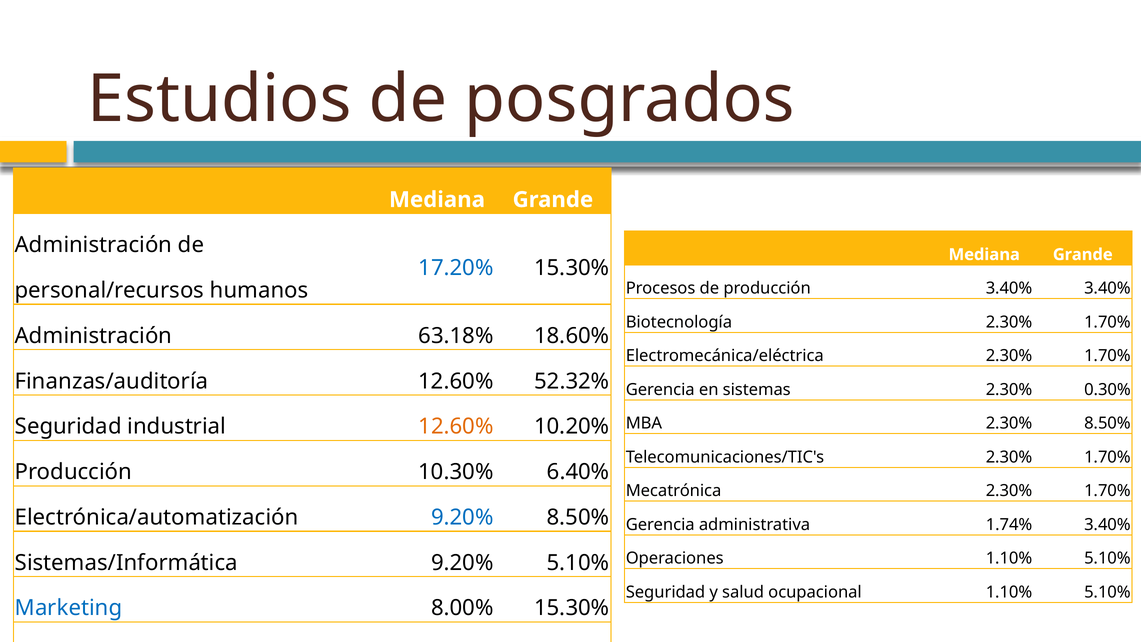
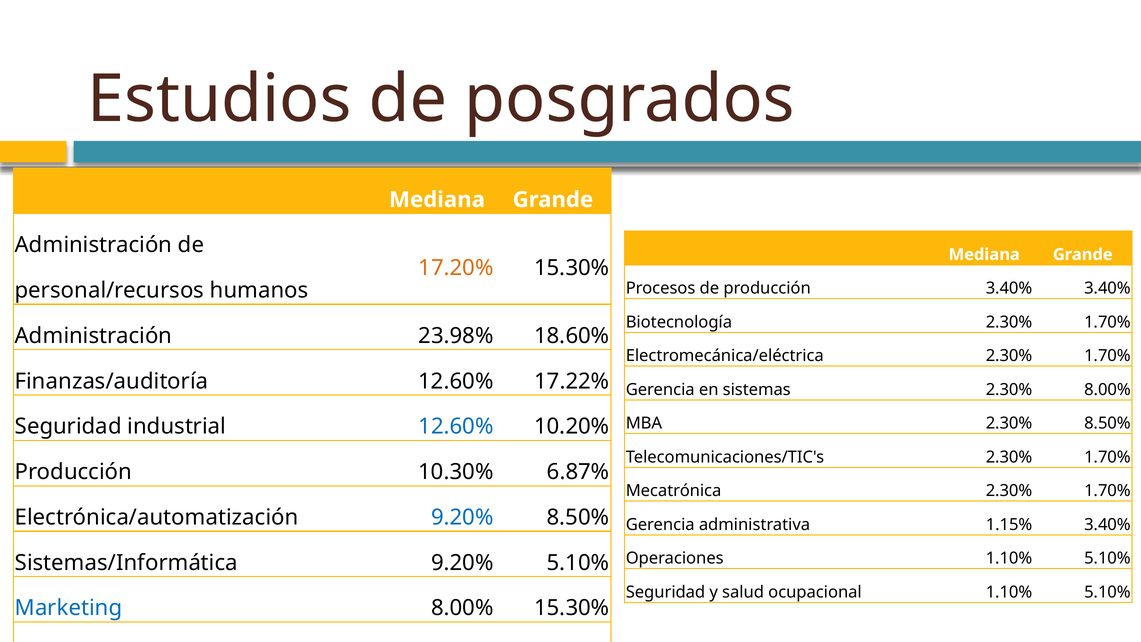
17.20% colour: blue -> orange (456, 268)
63.18%: 63.18% -> 23.98% (456, 336)
52.32%: 52.32% -> 17.22% (572, 381)
2.30% 0.30%: 0.30% -> 8.00% (1107, 389)
12.60% colour: orange -> blue (456, 426)
6.40%: 6.40% -> 6.87% (578, 472)
1.74%: 1.74% -> 1.15% (1009, 524)
